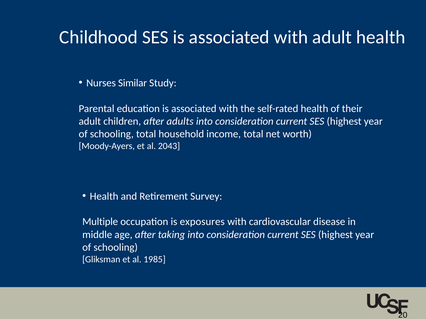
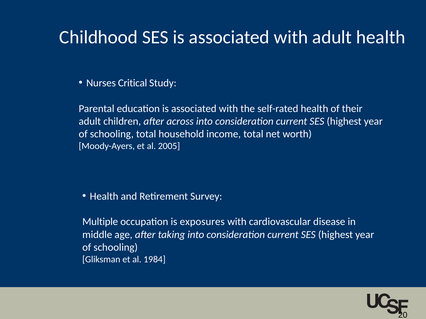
Similar: Similar -> Critical (133, 83)
adults: adults -> across (180, 121)
2043: 2043 -> 2005 (169, 146)
1985: 1985 -> 1984 (155, 260)
